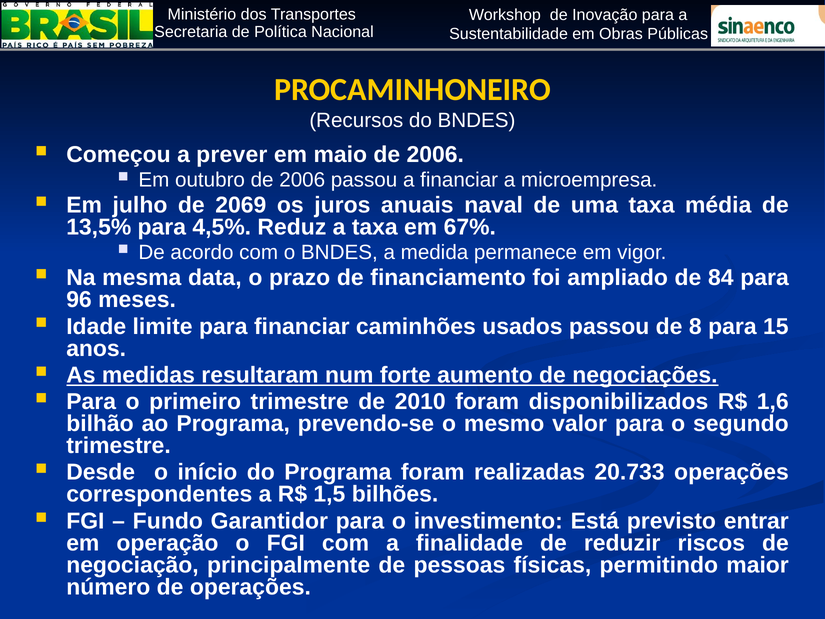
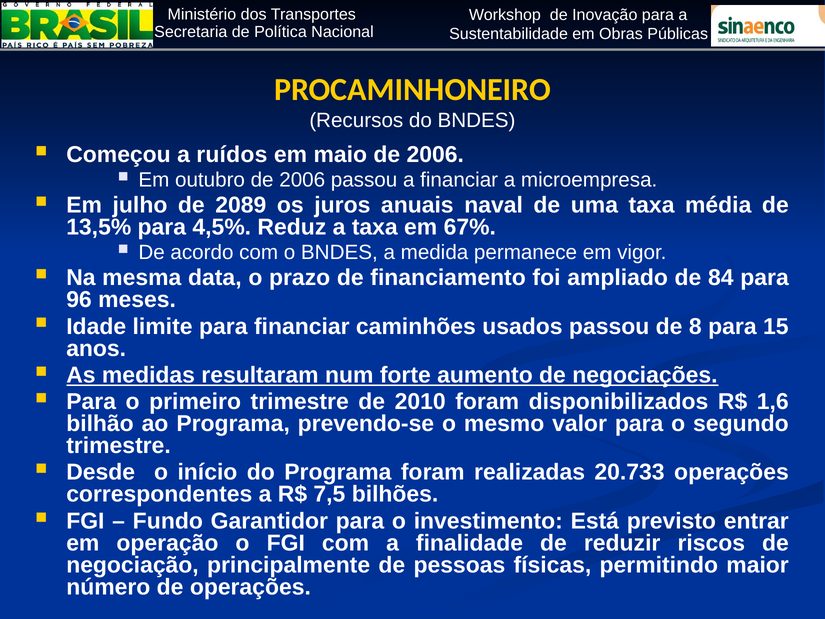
prever: prever -> ruídos (232, 155)
2069: 2069 -> 2089 (241, 205)
1,5: 1,5 -> 7,5 (329, 494)
